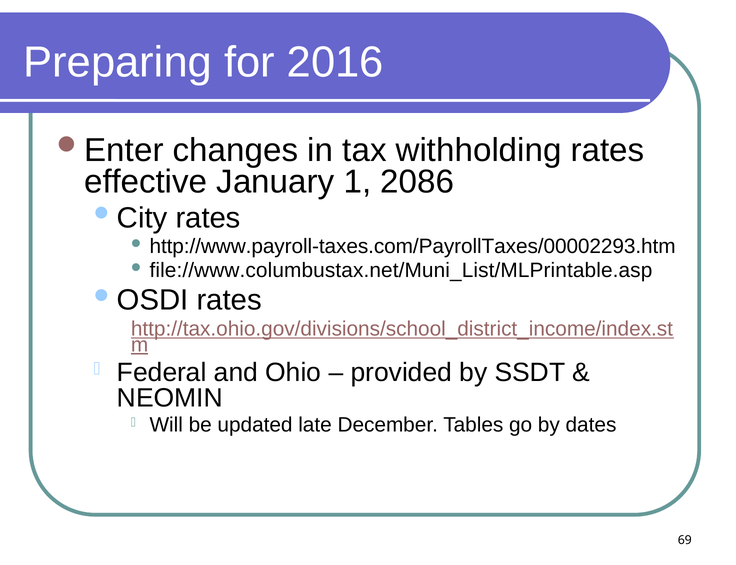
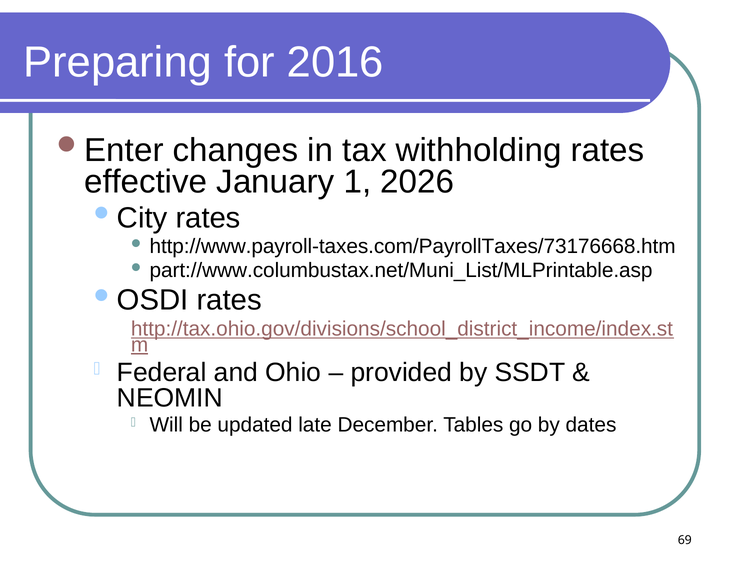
2086: 2086 -> 2026 (417, 182)
http://www.payroll-taxes.com/PayrollTaxes/00002293.htm: http://www.payroll-taxes.com/PayrollTaxes/00002293.htm -> http://www.payroll-taxes.com/PayrollTaxes/73176668.htm (413, 247)
file://www.columbustax.net/Muni_List/MLPrintable.asp: file://www.columbustax.net/Muni_List/MLPrintable.asp -> part://www.columbustax.net/Muni_List/MLPrintable.asp (401, 271)
